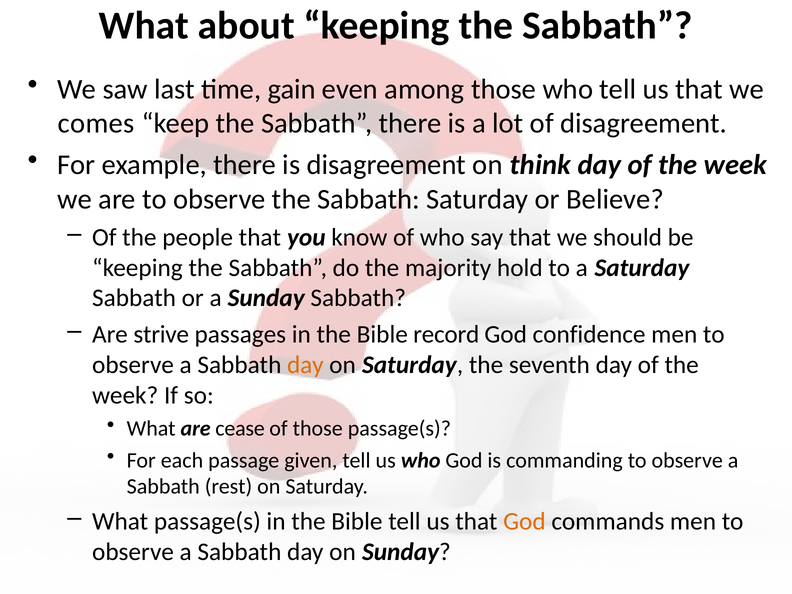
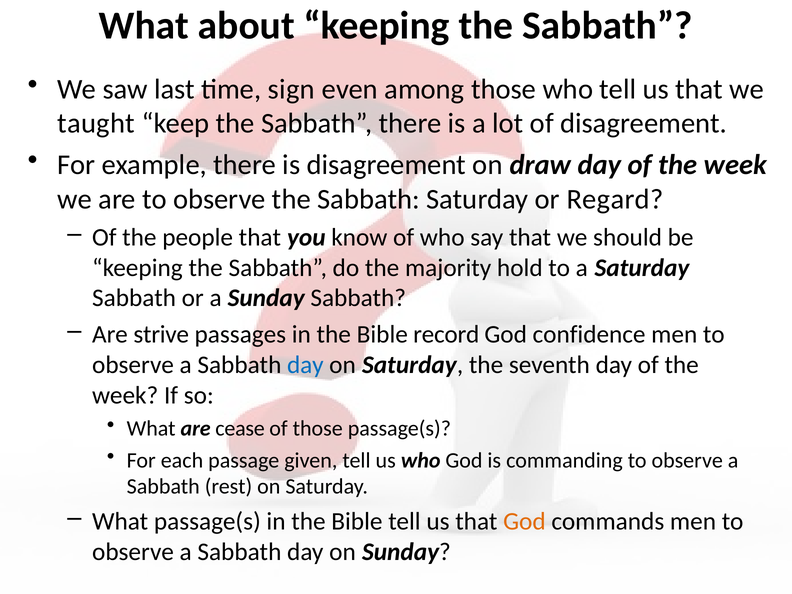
gain: gain -> sign (291, 89)
comes: comes -> taught (96, 123)
think: think -> draw (541, 165)
Believe: Believe -> Regard (615, 199)
day colour: orange -> blue (305, 365)
